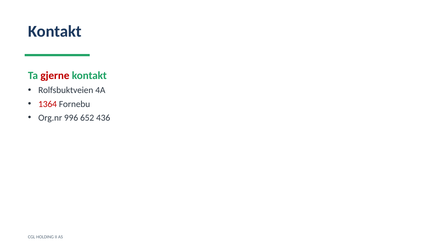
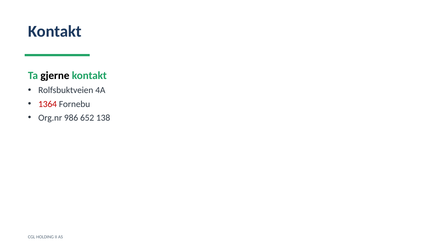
gjerne colour: red -> black (55, 76)
996: 996 -> 986 (71, 118)
436: 436 -> 138 (103, 118)
